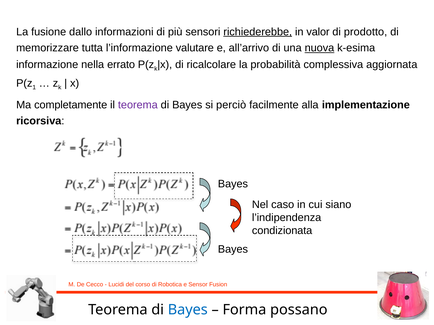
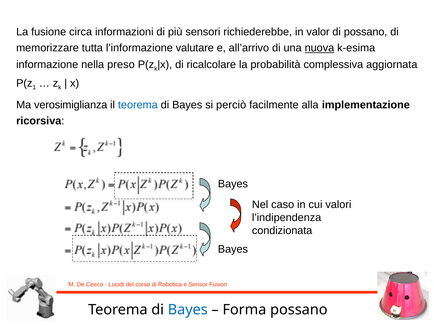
dallo: dallo -> circa (81, 32)
richiederebbe underline: present -> none (258, 32)
di prodotto: prodotto -> possano (366, 32)
errato: errato -> preso (121, 65)
completamente: completamente -> verosimiglianza (71, 105)
teorema colour: purple -> blue (138, 105)
siano: siano -> valori (338, 205)
